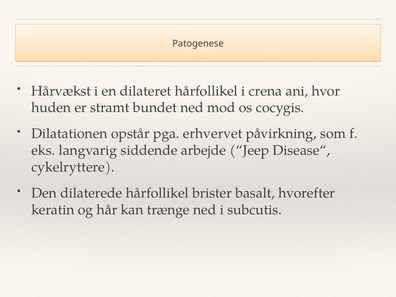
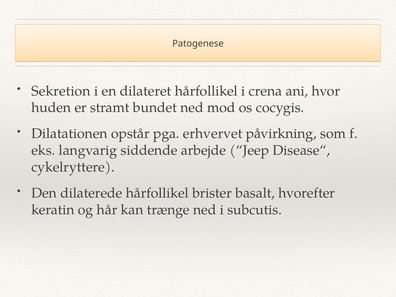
Hårvækst: Hårvækst -> Sekretion (61, 91)
